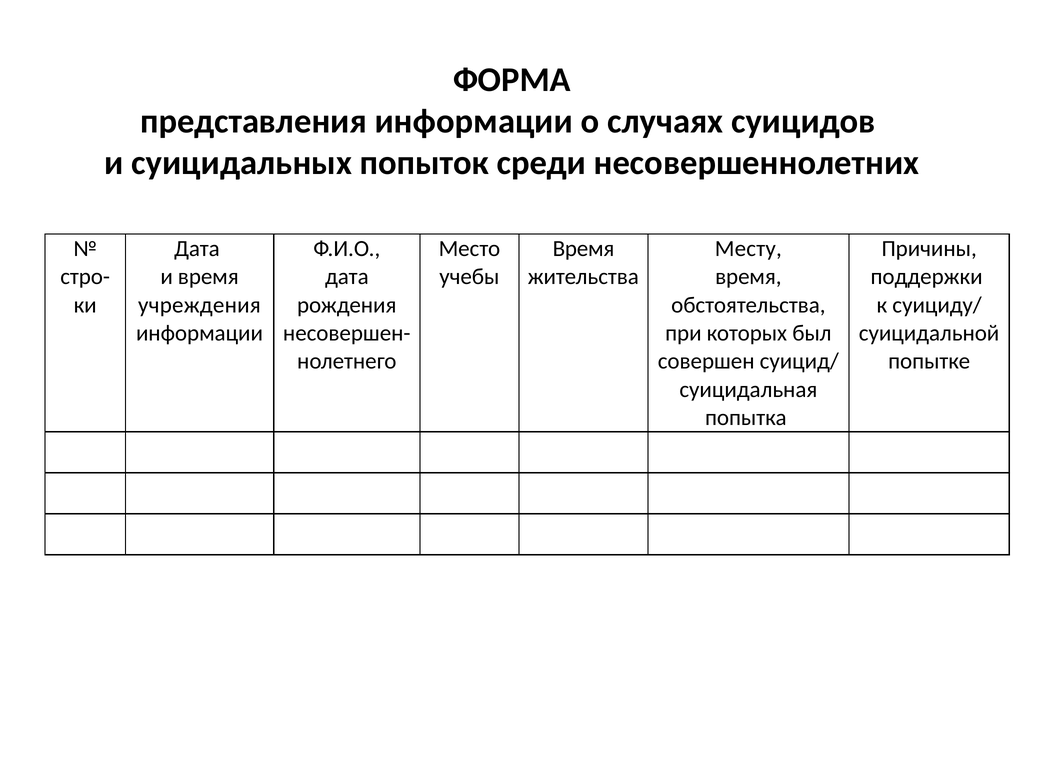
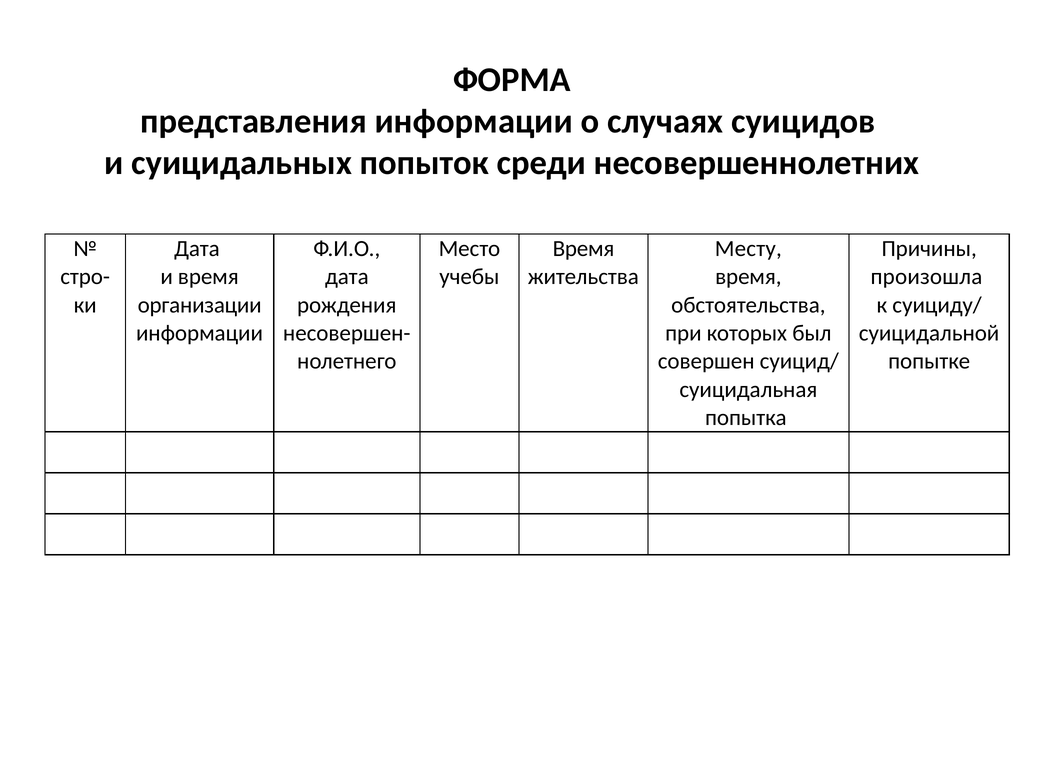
поддержки: поддержки -> произошла (926, 277)
учреждения: учреждения -> организации (200, 305)
